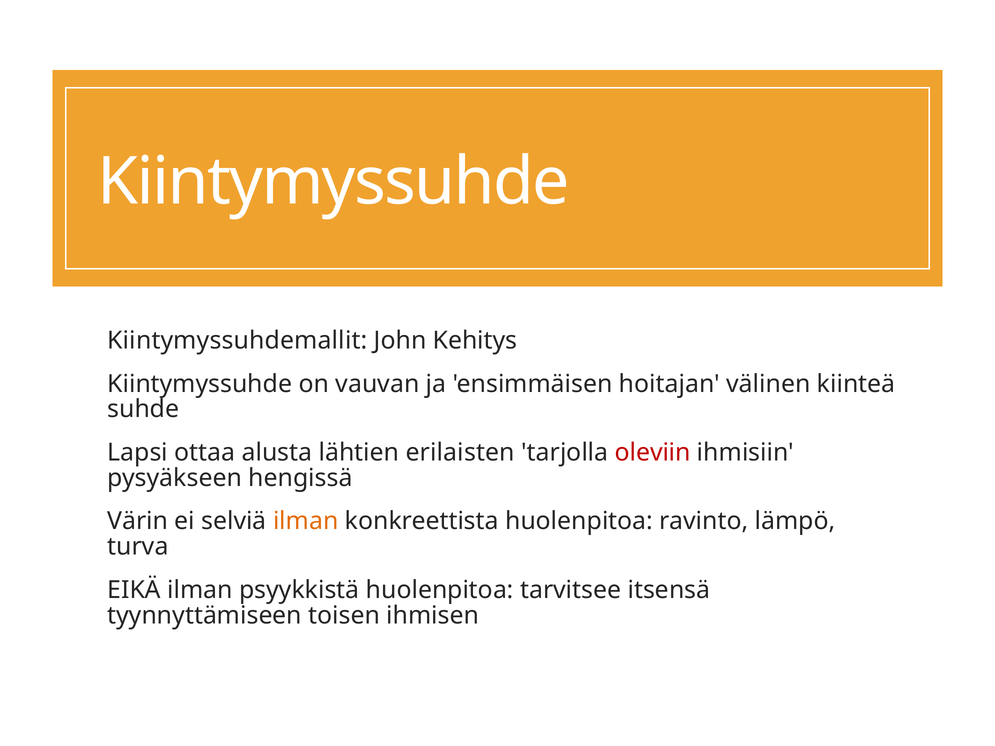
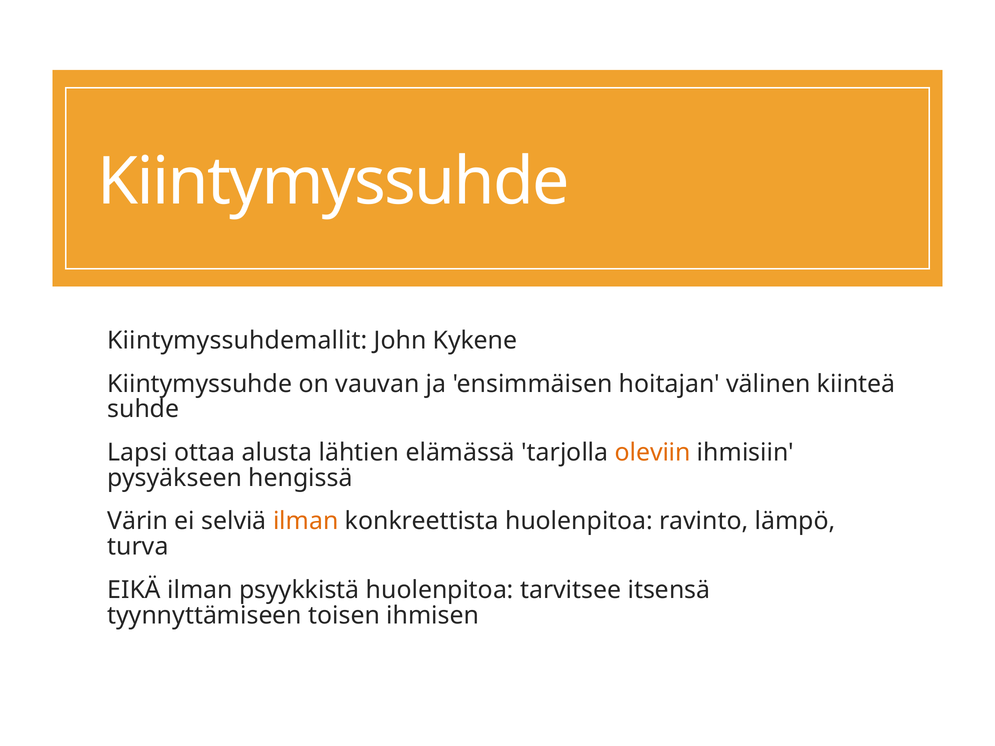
Kehitys: Kehitys -> Kykene (475, 341)
erilaisten: erilaisten -> elämässä (460, 453)
oleviin colour: red -> orange (653, 453)
